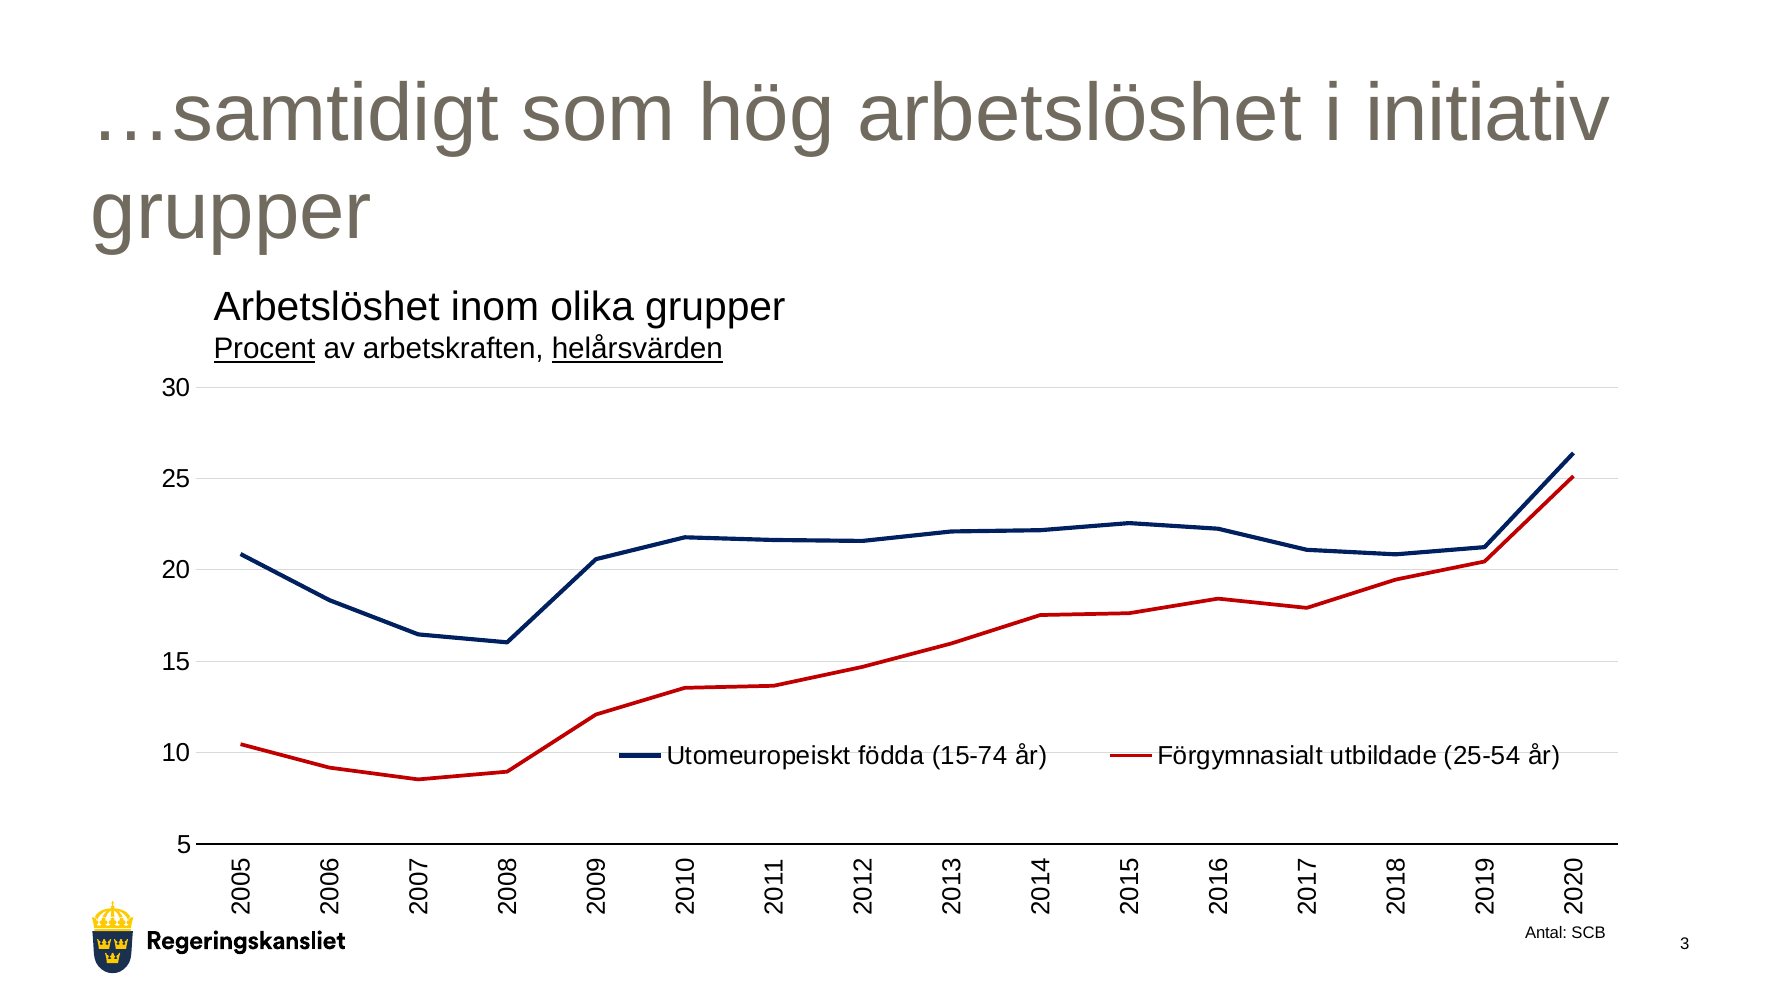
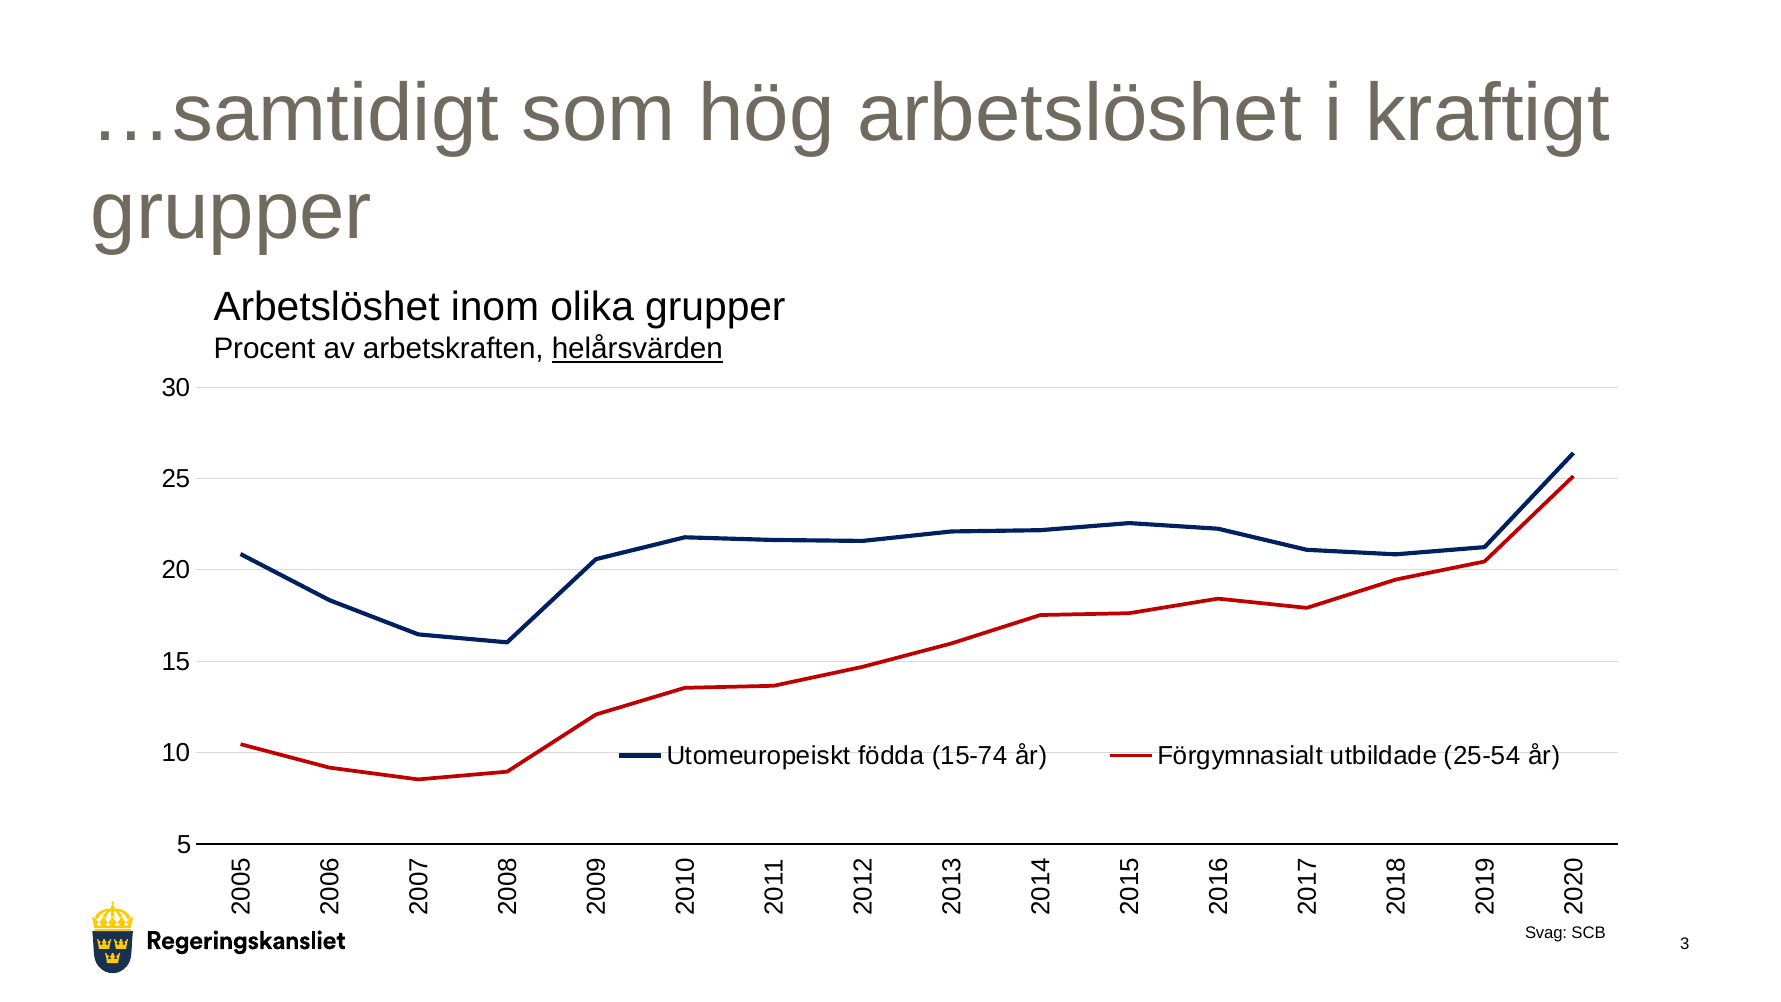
initiativ: initiativ -> kraftigt (1487, 114)
Procent underline: present -> none (264, 349)
Antal: Antal -> Svag (1546, 933)
